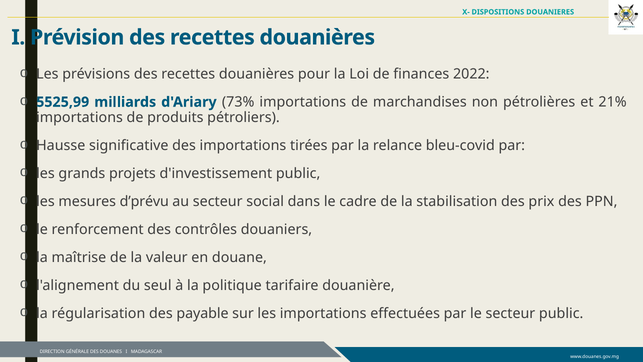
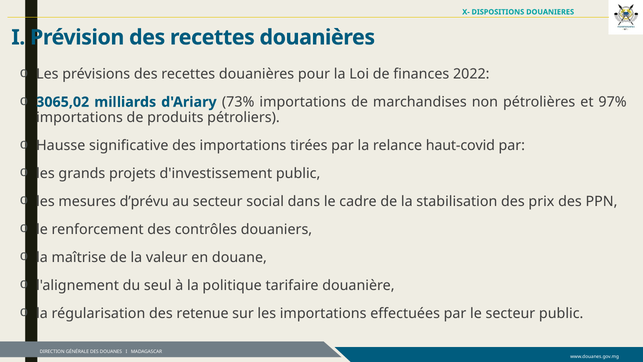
5525,99: 5525,99 -> 3065,02 (63, 102)
21%: 21% -> 97% (613, 102)
bleu-covid: bleu-covid -> haut-covid (460, 145)
payable: payable -> retenue (203, 313)
